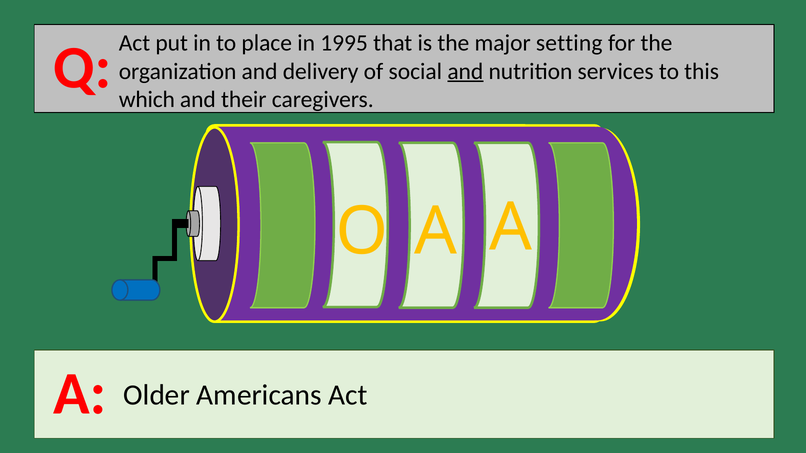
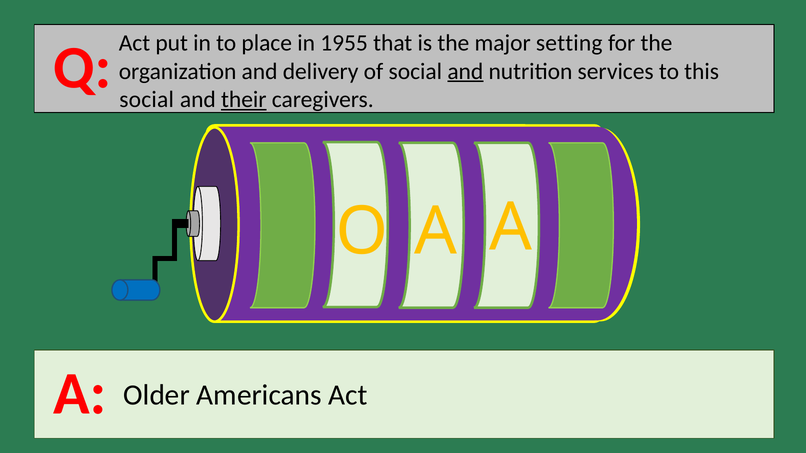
1995: 1995 -> 1955 (344, 43)
which: which -> social (147, 100)
their underline: none -> present (244, 100)
